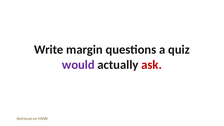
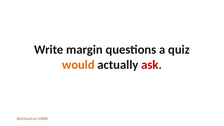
would colour: purple -> orange (78, 65)
